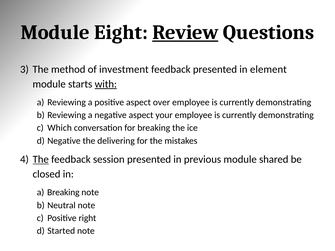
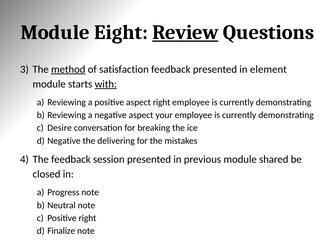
method underline: none -> present (68, 69)
investment: investment -> satisfaction (124, 69)
aspect over: over -> right (162, 102)
Which: Which -> Desire (60, 128)
The underline: present -> none (41, 160)
a Breaking: Breaking -> Progress (63, 193)
Started: Started -> Finalize (61, 231)
